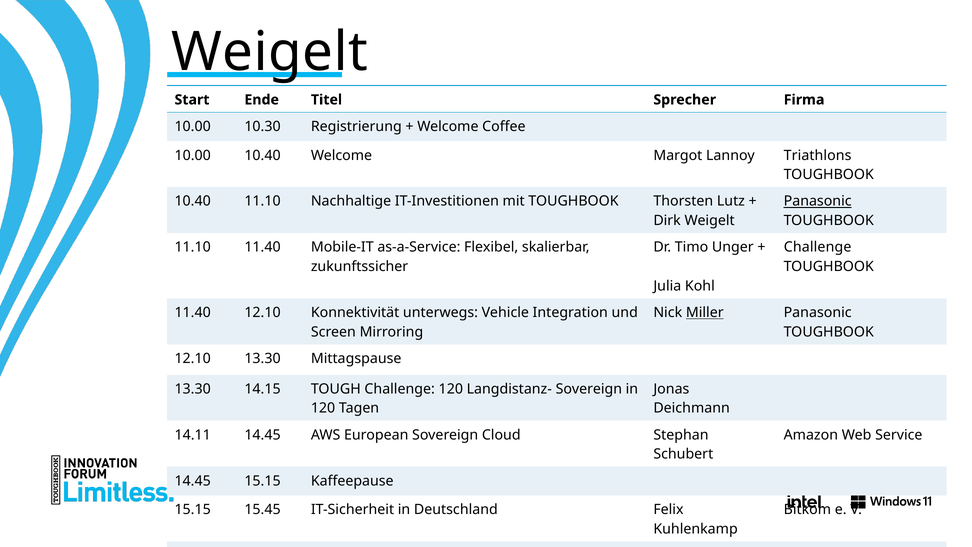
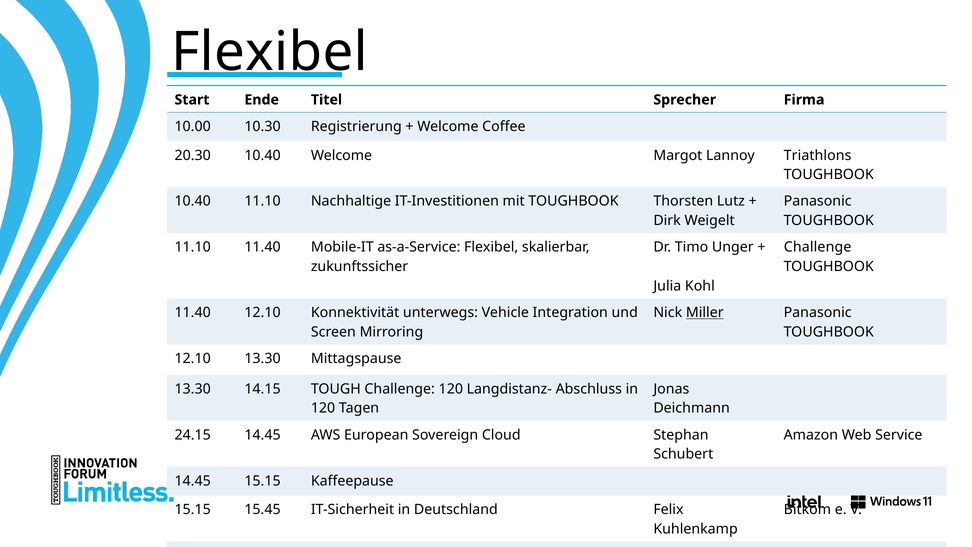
Weigelt: Weigelt -> Flexibel (270, 52)
10.00: 10.00 -> 20.30 (193, 155)
Panasonic underline: present -> none (818, 201)
Langdistanz- Sovereign: Sovereign -> Abschluss (589, 389)
14.11: 14.11 -> 24.15 (193, 435)
